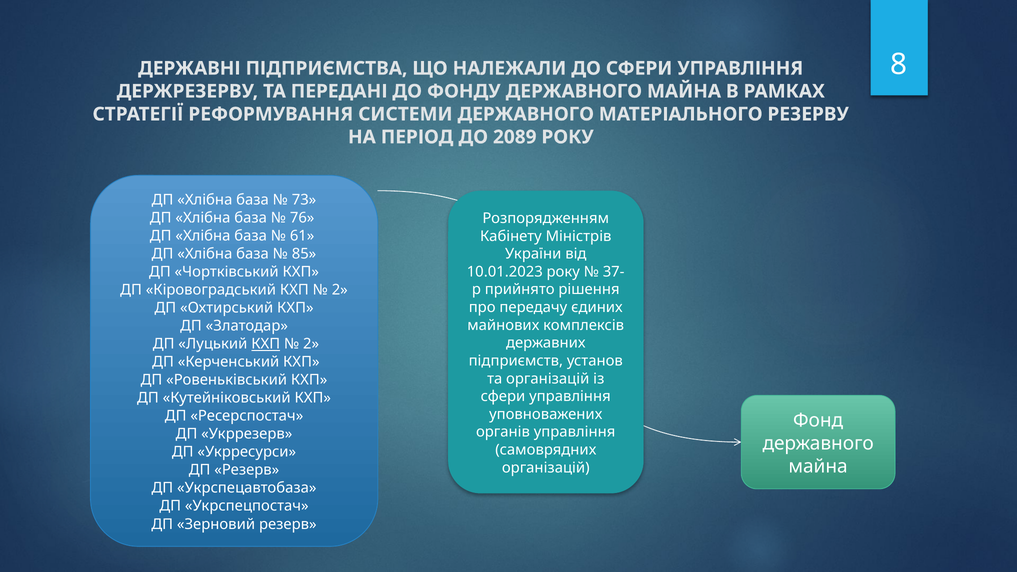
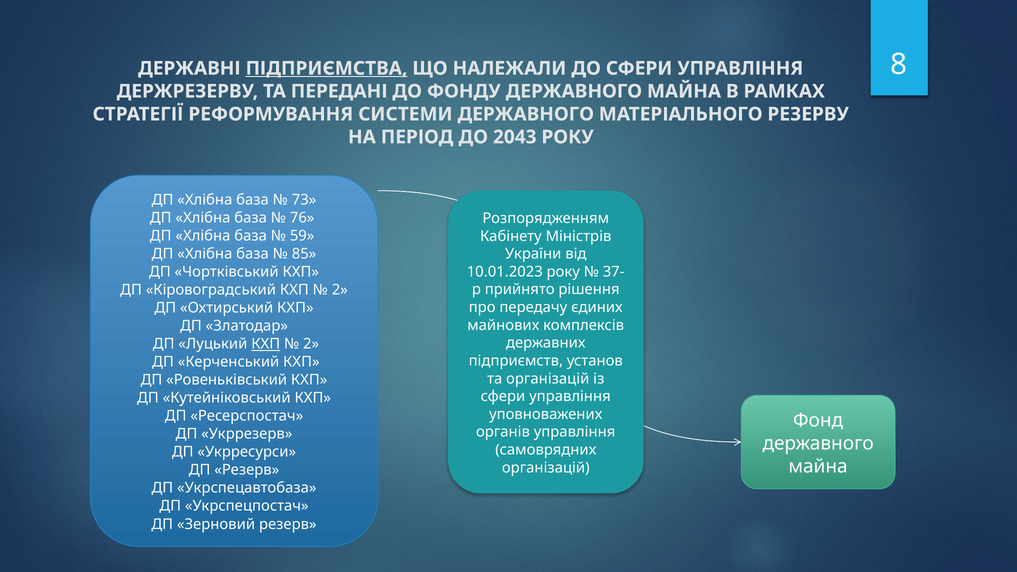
ПІДПРИЄМСТВА underline: none -> present (326, 68)
2089: 2089 -> 2043 (515, 137)
61: 61 -> 59 (302, 236)
